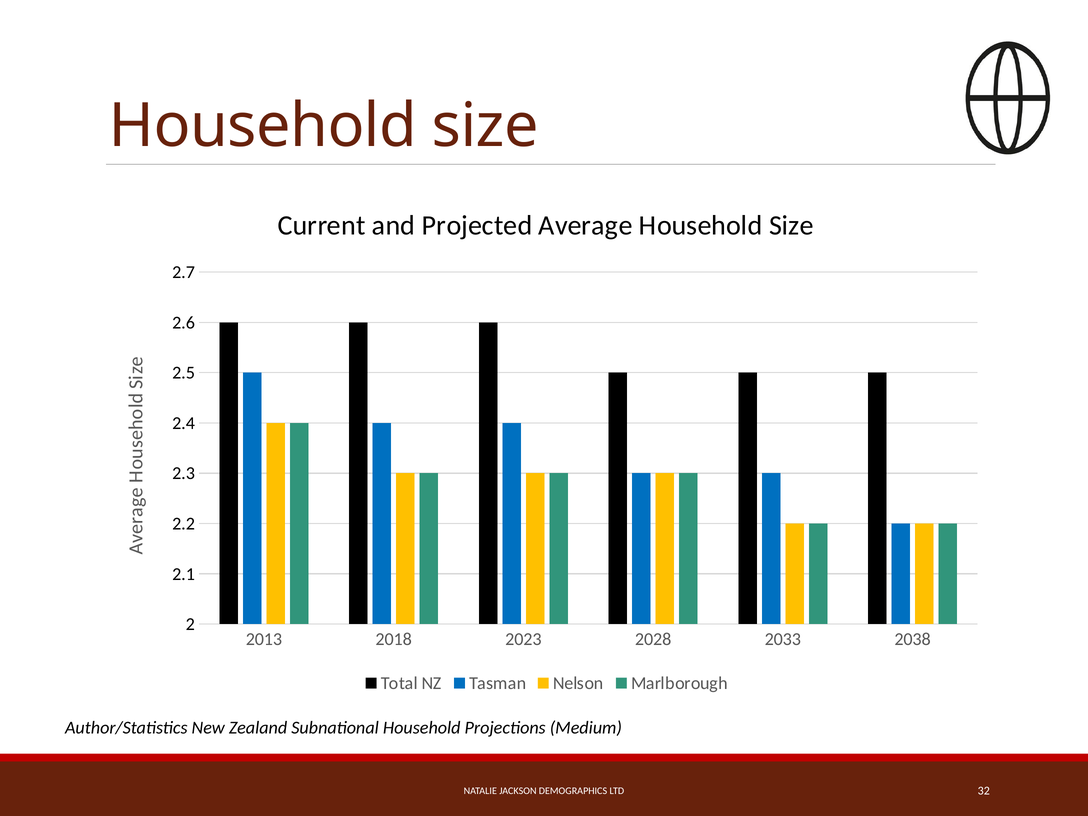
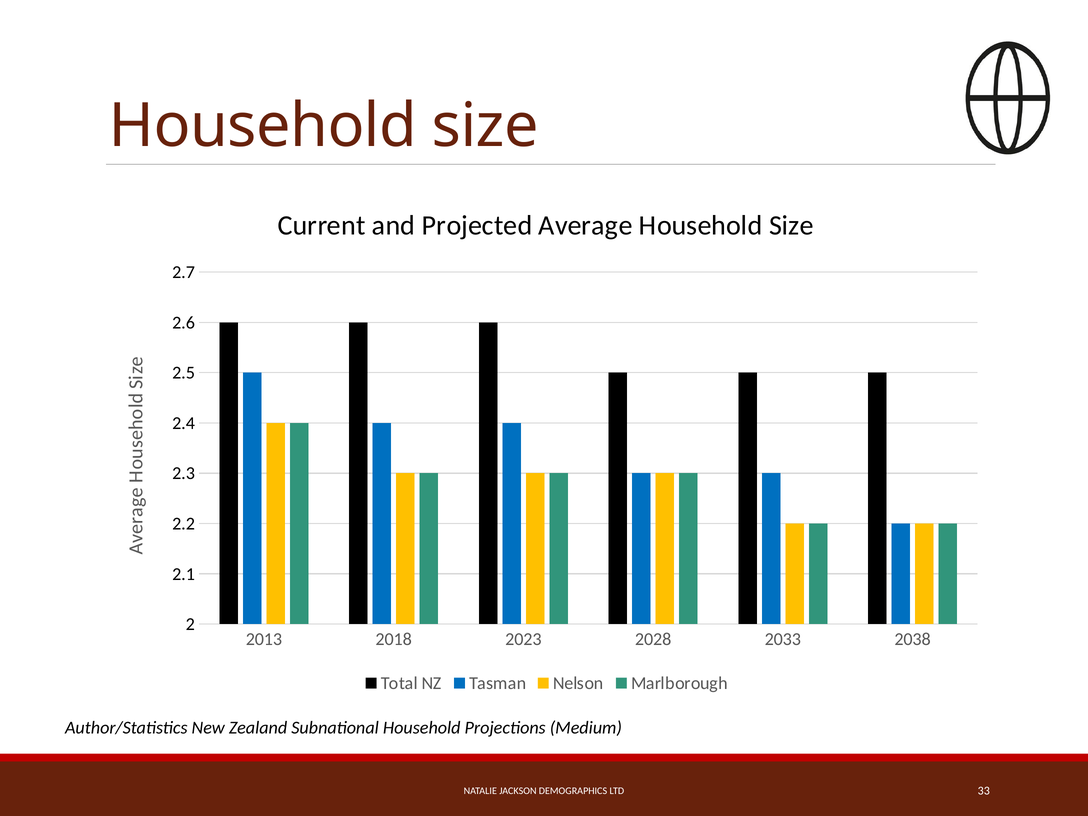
32: 32 -> 33 (984, 791)
